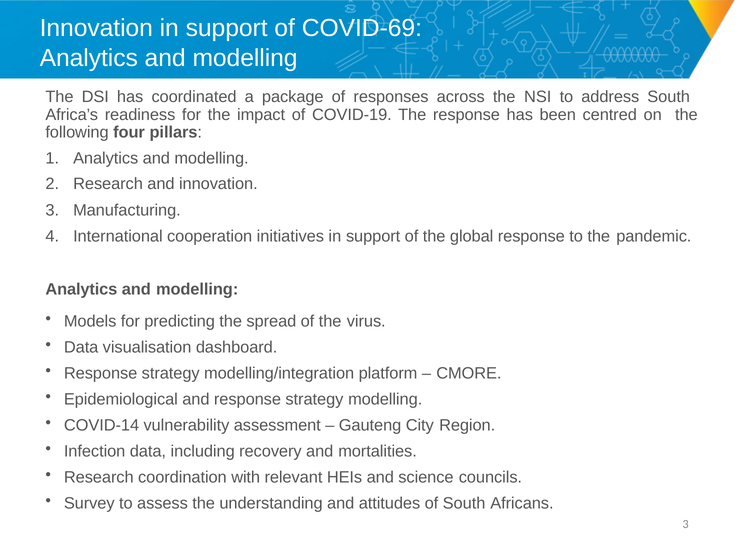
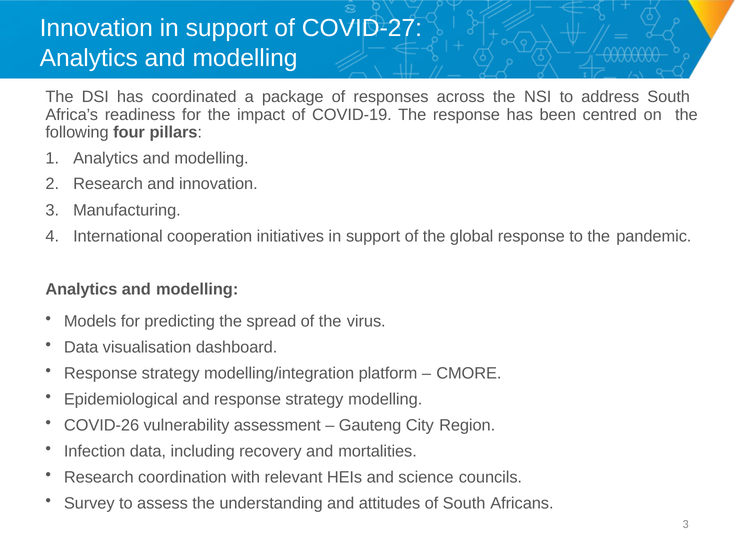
COVID-69: COVID-69 -> COVID-27 (362, 28)
COVID-14: COVID-14 -> COVID-26 (102, 426)
